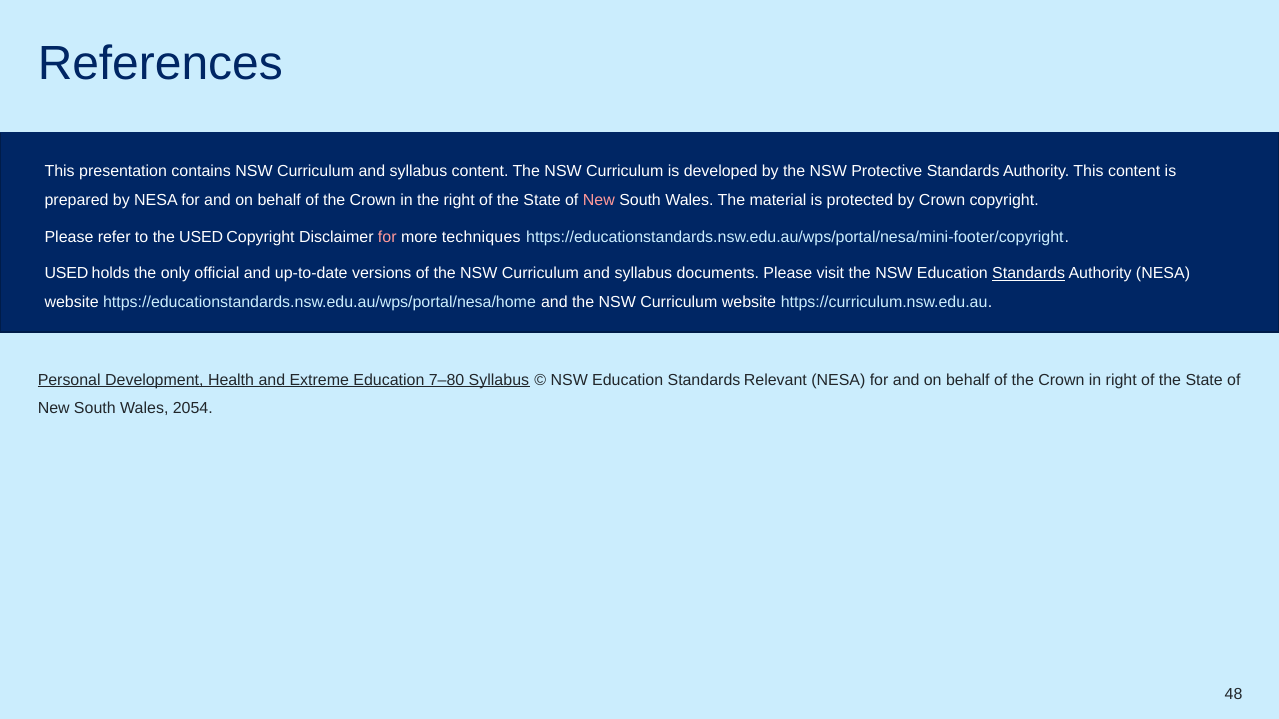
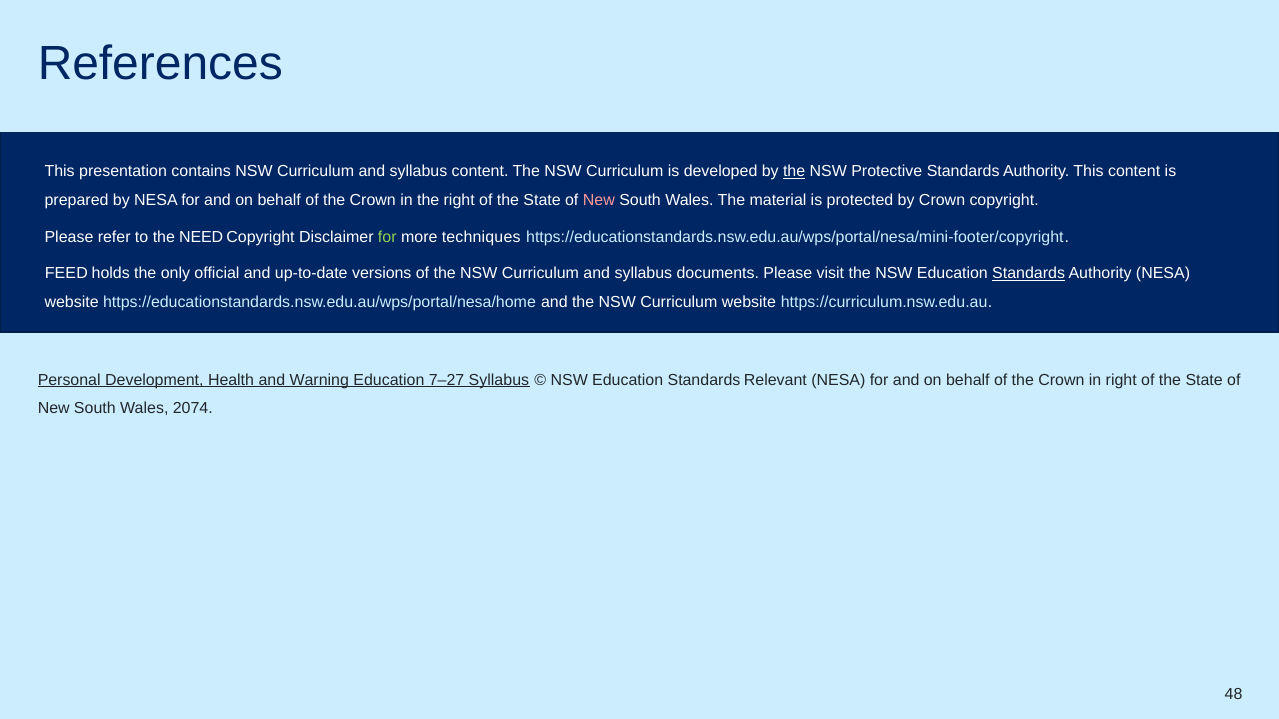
the underline: none -> present (794, 172)
the USED: USED -> NEED (201, 237)
for colour: pink -> light green (387, 237)
USED: USED -> FEED (66, 274)
Extreme: Extreme -> Warning (319, 380)
7–80: 7–80 -> 7–27 (447, 380)
2054: 2054 -> 2074 (193, 409)
